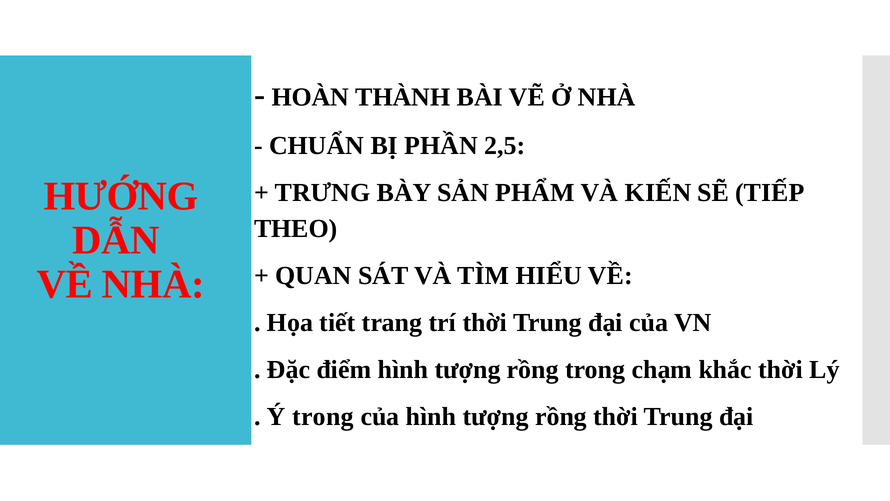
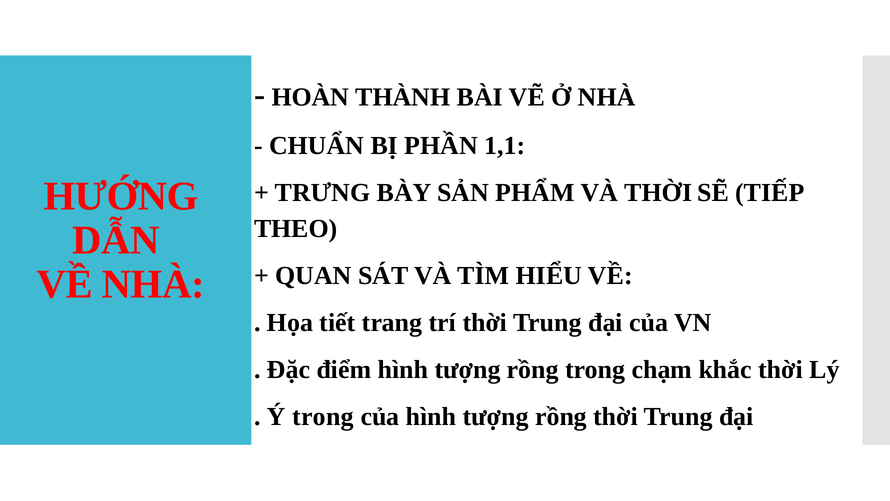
2,5: 2,5 -> 1,1 (505, 146)
VÀ KIẾN: KIẾN -> THỜI (658, 193)
